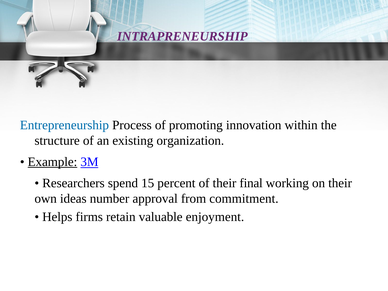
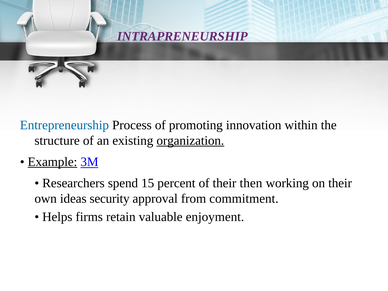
organization underline: none -> present (190, 141)
final: final -> then (251, 183)
number: number -> security (110, 199)
